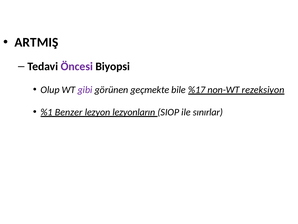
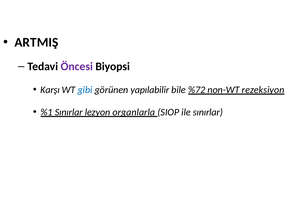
Olup: Olup -> Karşı (50, 90)
gibi colour: purple -> blue (85, 90)
geçmekte: geçmekte -> yapılabilir (150, 90)
%17: %17 -> %72 (197, 90)
%1 Benzer: Benzer -> Sınırlar (69, 112)
lezyonların: lezyonların -> organlarla (134, 112)
